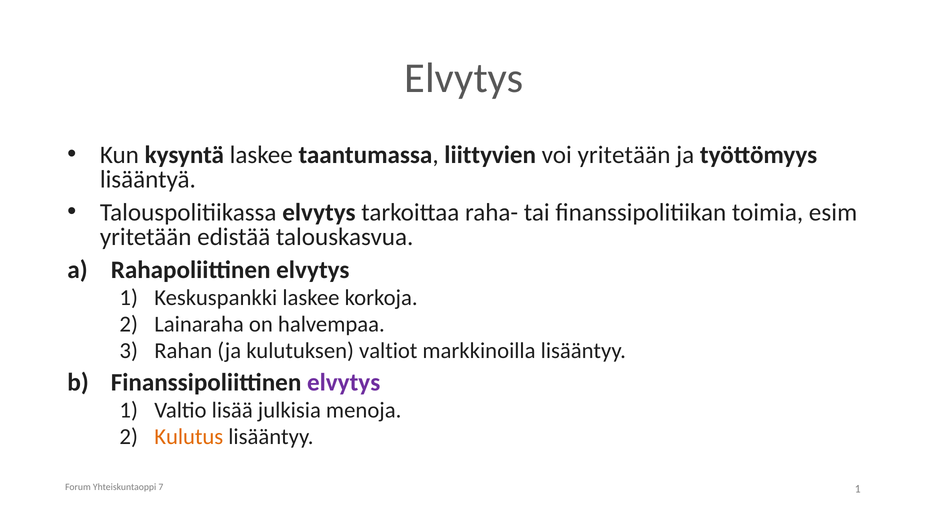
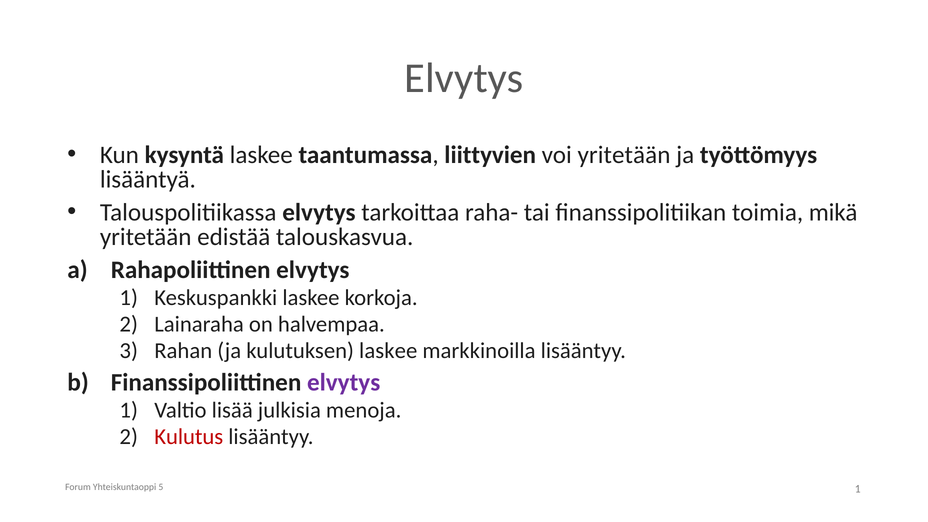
esim: esim -> mikä (833, 213)
kulutuksen valtiot: valtiot -> laskee (388, 351)
Kulutus colour: orange -> red (189, 437)
7: 7 -> 5 (161, 487)
